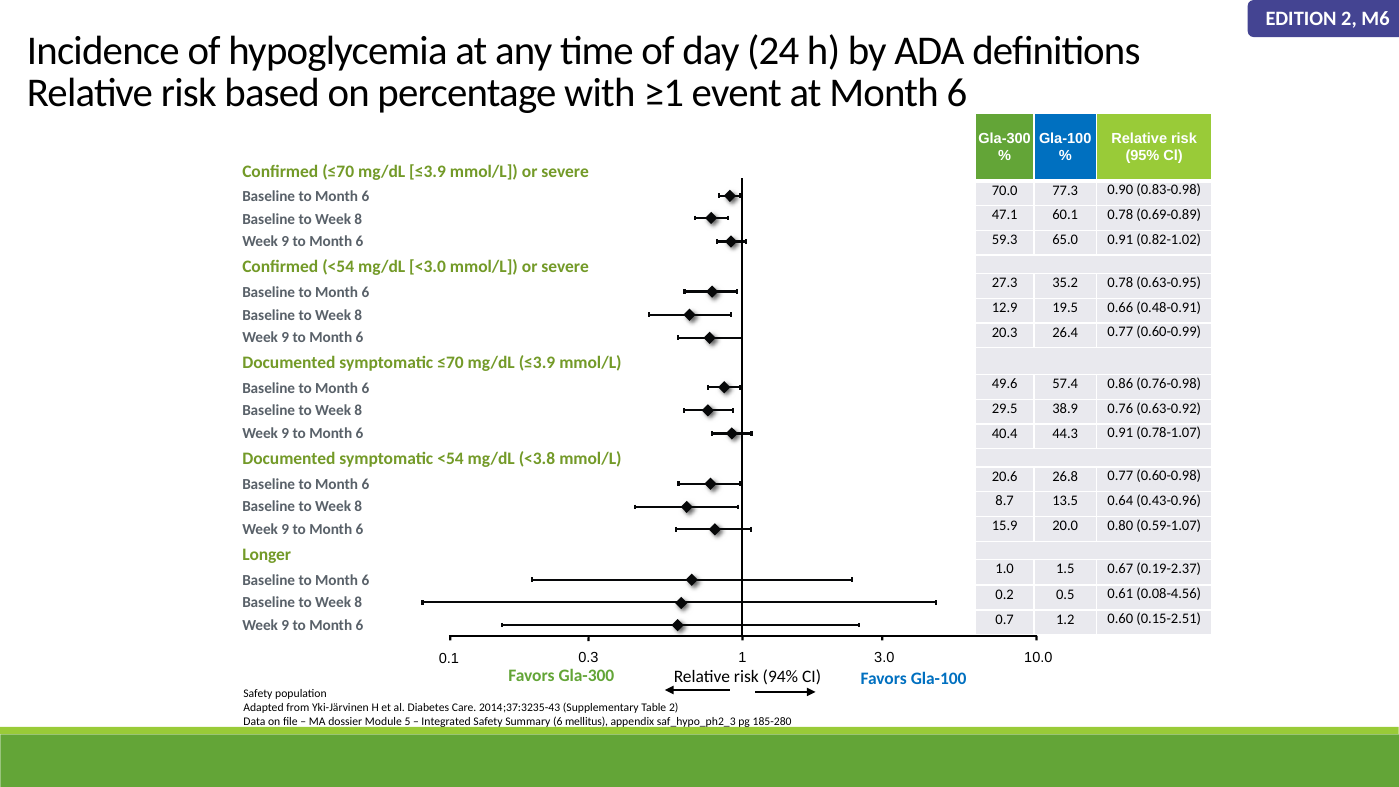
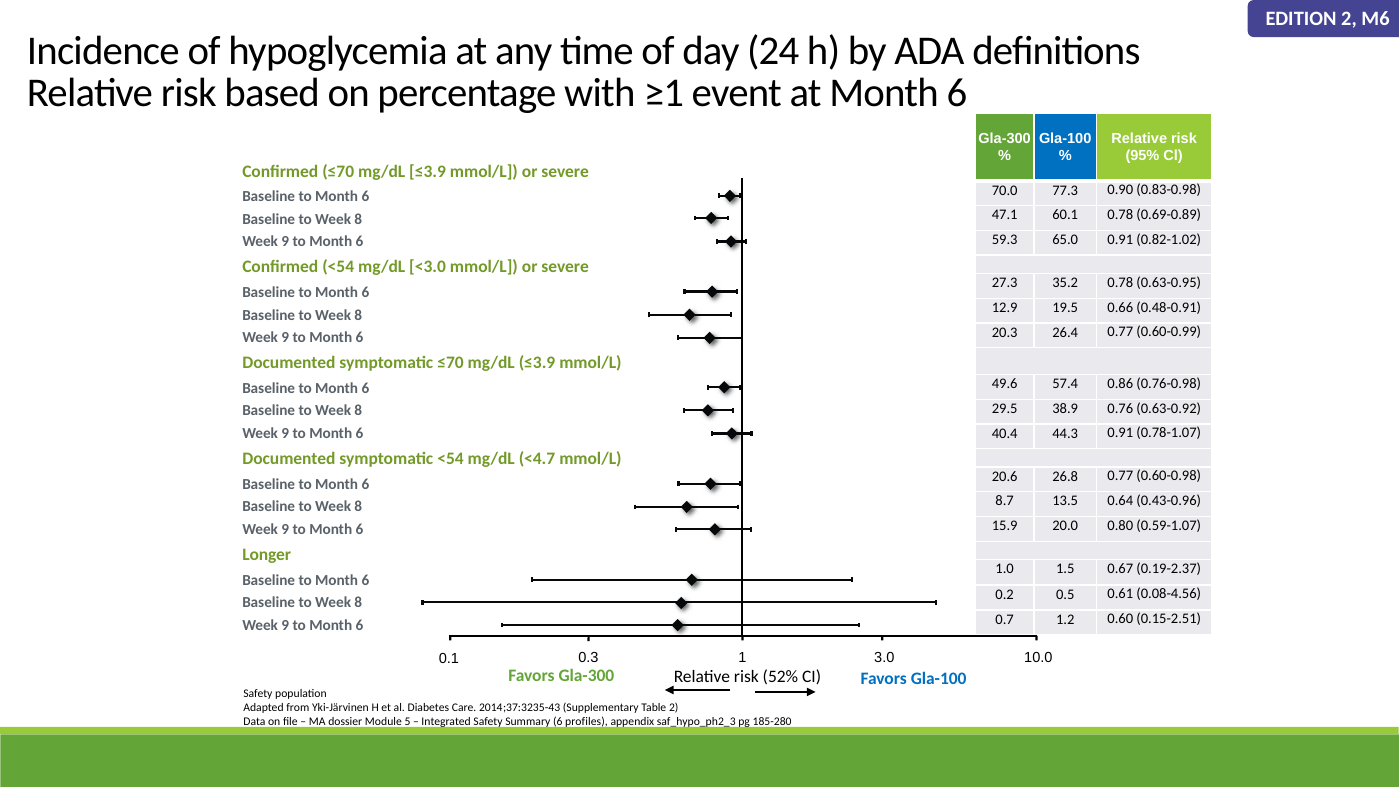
<3.8: <3.8 -> <4.7 (537, 459)
94%: 94% -> 52% (780, 676)
mellitus: mellitus -> profiles (586, 721)
